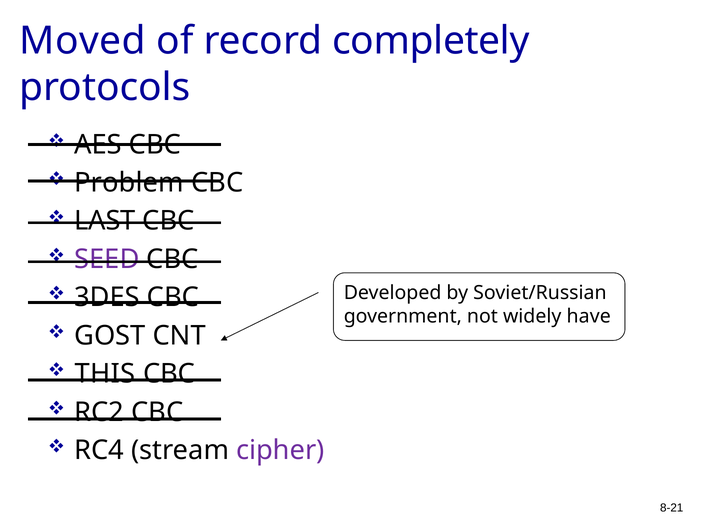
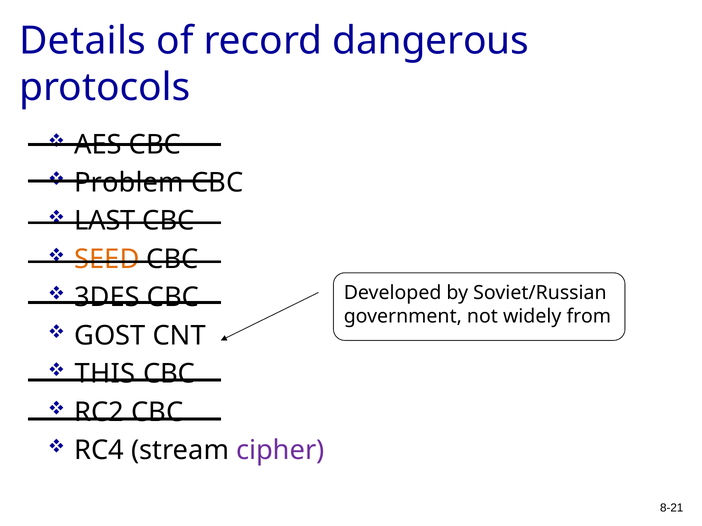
Moved: Moved -> Details (83, 41)
completely: completely -> dangerous (431, 41)
SEED colour: purple -> orange (107, 259)
have: have -> from (589, 316)
